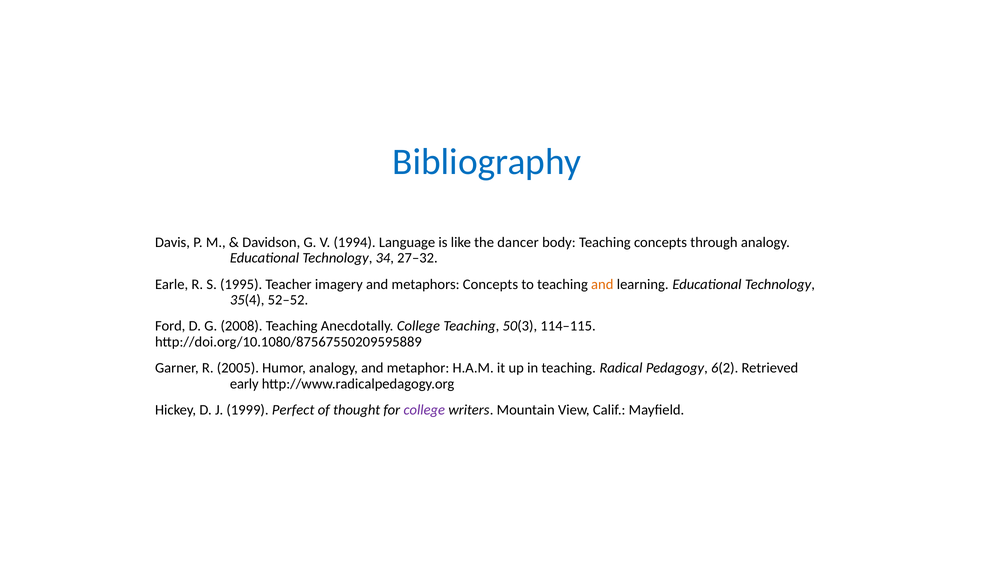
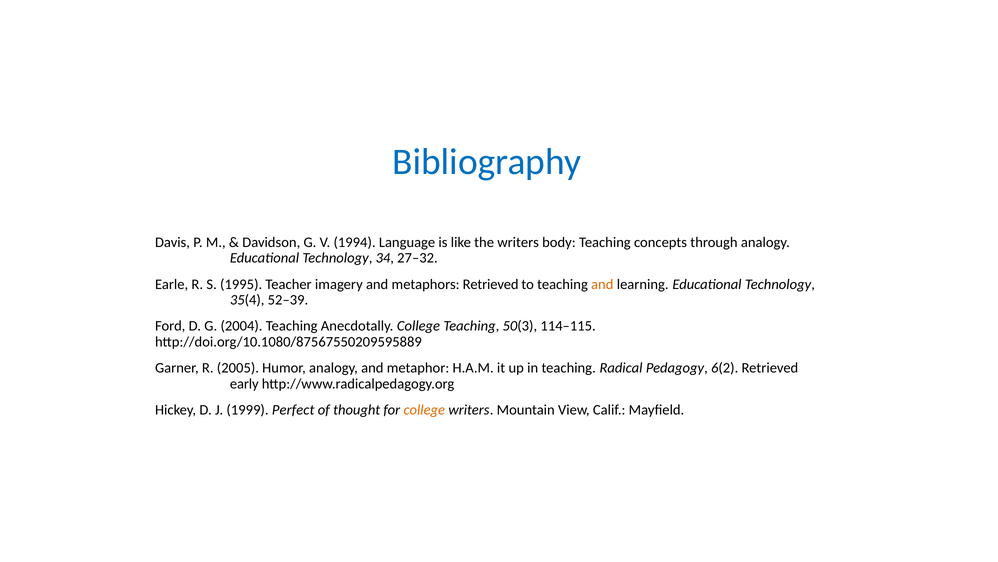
the dancer: dancer -> writers (518, 242)
metaphors Concepts: Concepts -> Retrieved (491, 284)
52–52: 52–52 -> 52–39 (288, 300)
2008: 2008 -> 2004 (242, 326)
college colour: purple -> orange (424, 410)
